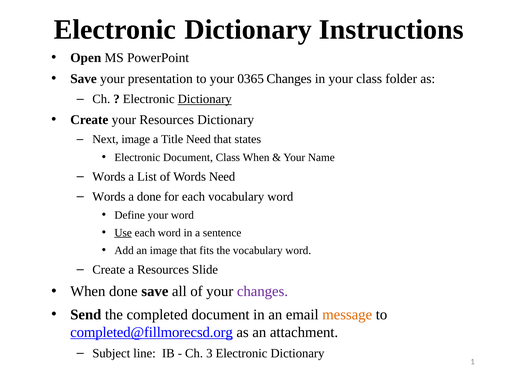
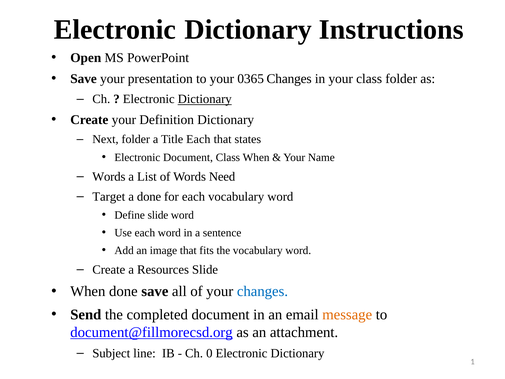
your Resources: Resources -> Definition (167, 120)
Next image: image -> folder (136, 139)
Title Need: Need -> Each (198, 139)
Words: Words -> Target (109, 196)
Define your: your -> slide (158, 215)
Use underline: present -> none (123, 233)
changes colour: purple -> blue (262, 291)
completed@fillmorecsd.org: completed@fillmorecsd.org -> document@fillmorecsd.org (151, 332)
3: 3 -> 0 (209, 353)
